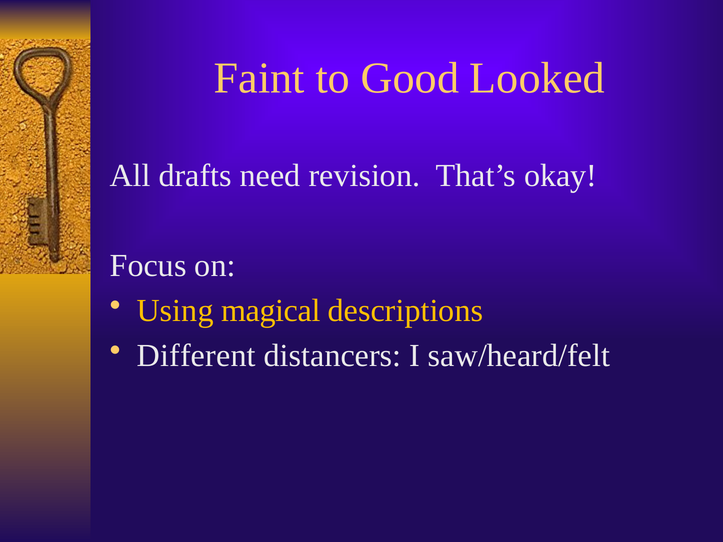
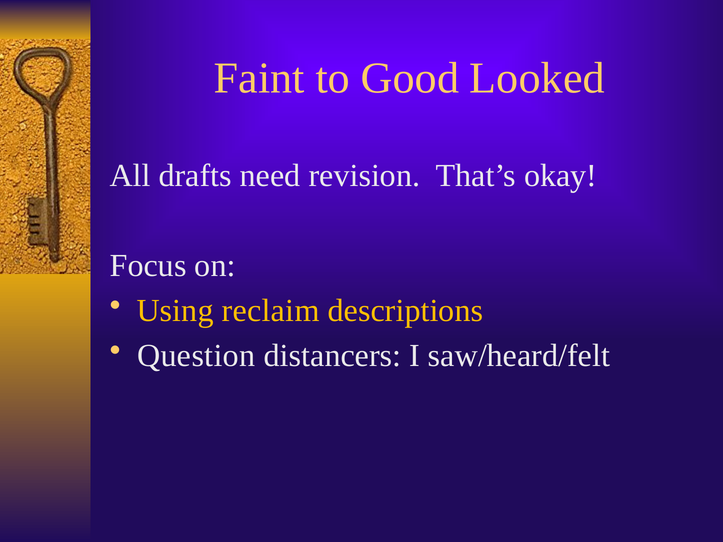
magical: magical -> reclaim (271, 311)
Different: Different -> Question (196, 356)
